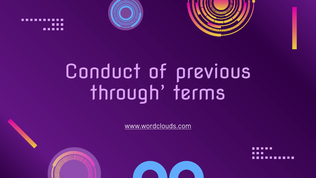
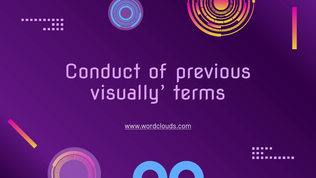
through: through -> visually (128, 93)
